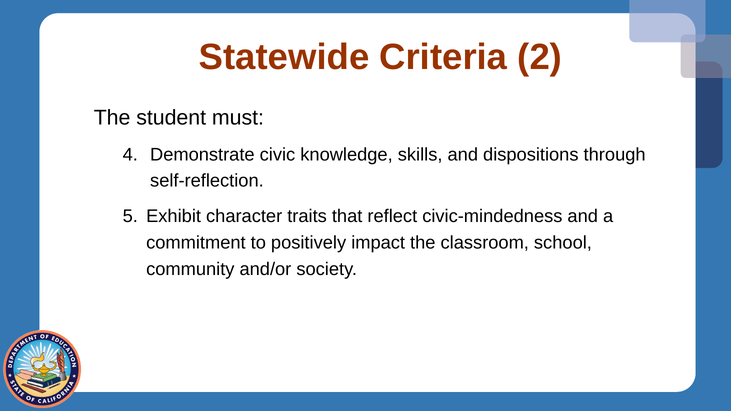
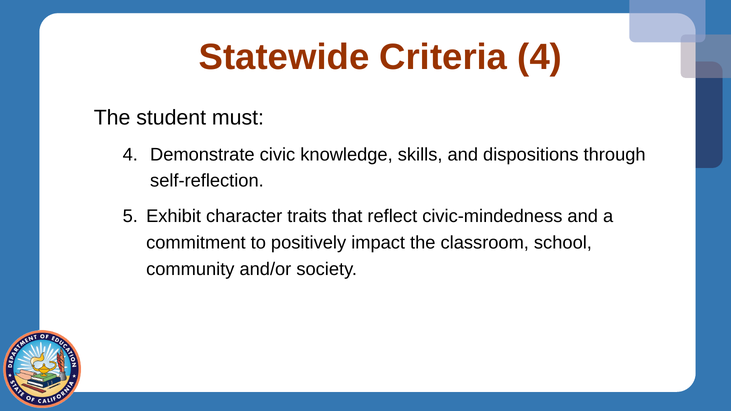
Criteria 2: 2 -> 4 (540, 57)
